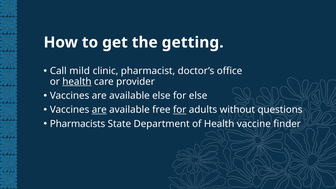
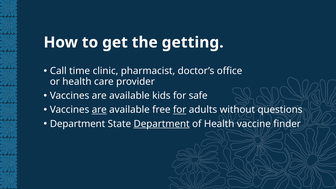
mild: mild -> time (80, 71)
health underline: present -> none (77, 82)
available else: else -> kids (161, 96)
for else: else -> safe (198, 96)
Pharmacists: Pharmacists -> Department (78, 124)
Department underline: none -> present (162, 124)
